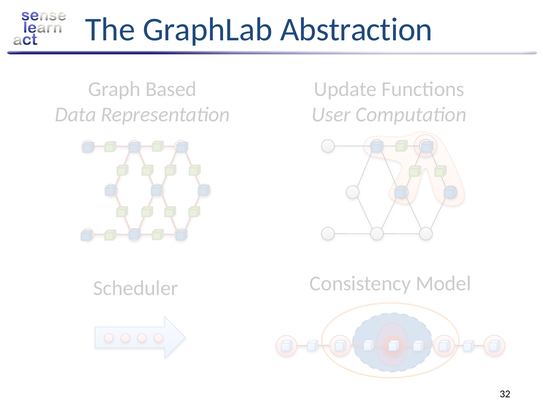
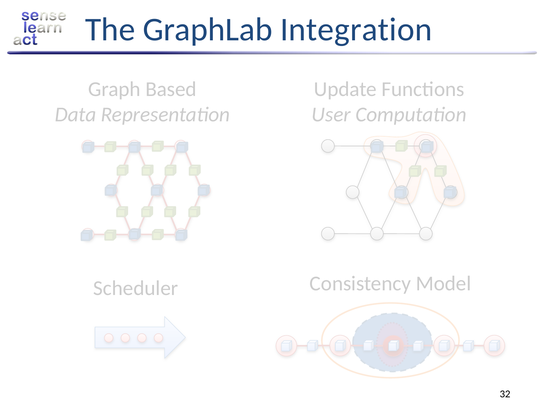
Abstraction: Abstraction -> Integration (356, 29)
